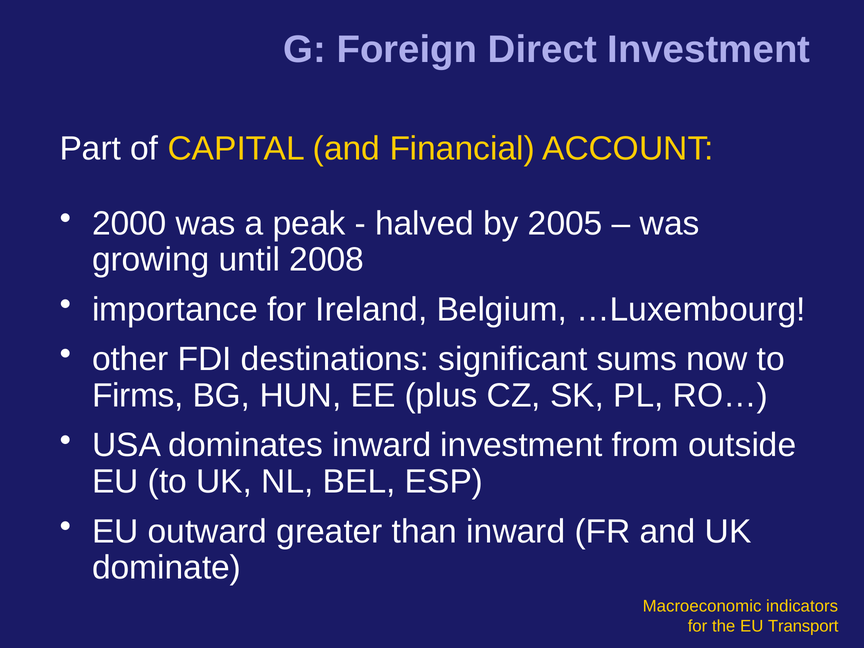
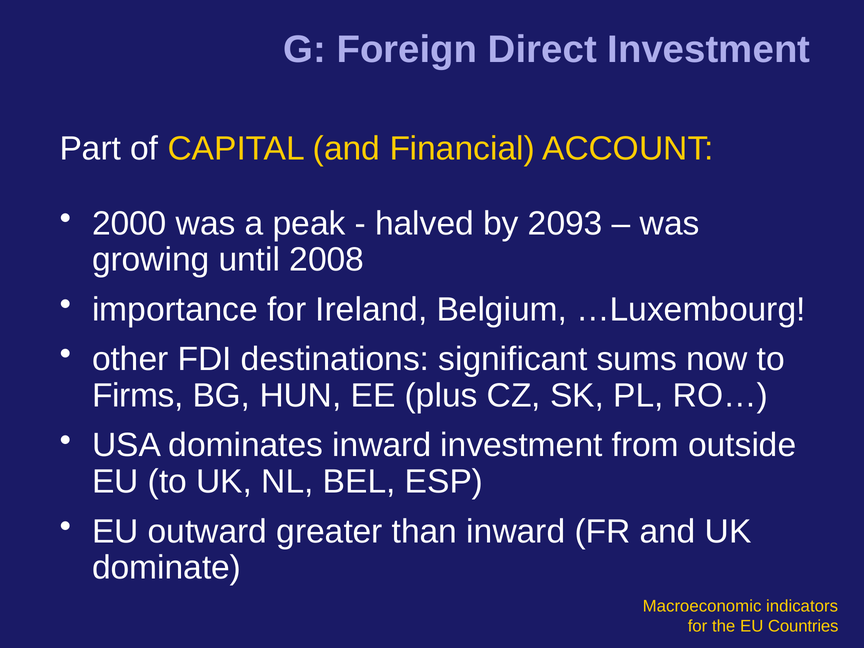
2005: 2005 -> 2093 (565, 224)
Transport: Transport -> Countries (803, 626)
